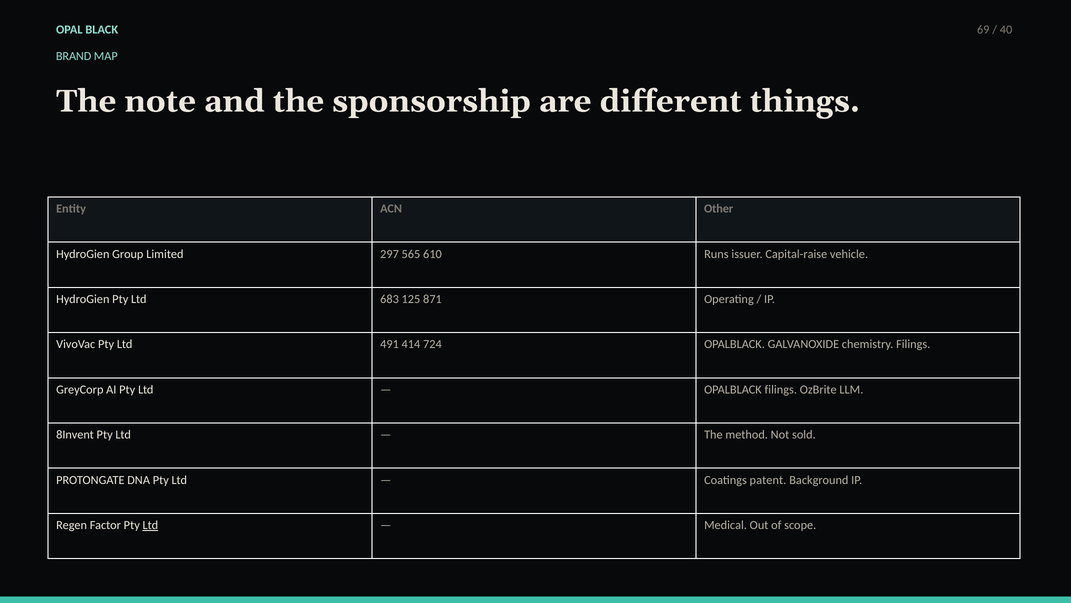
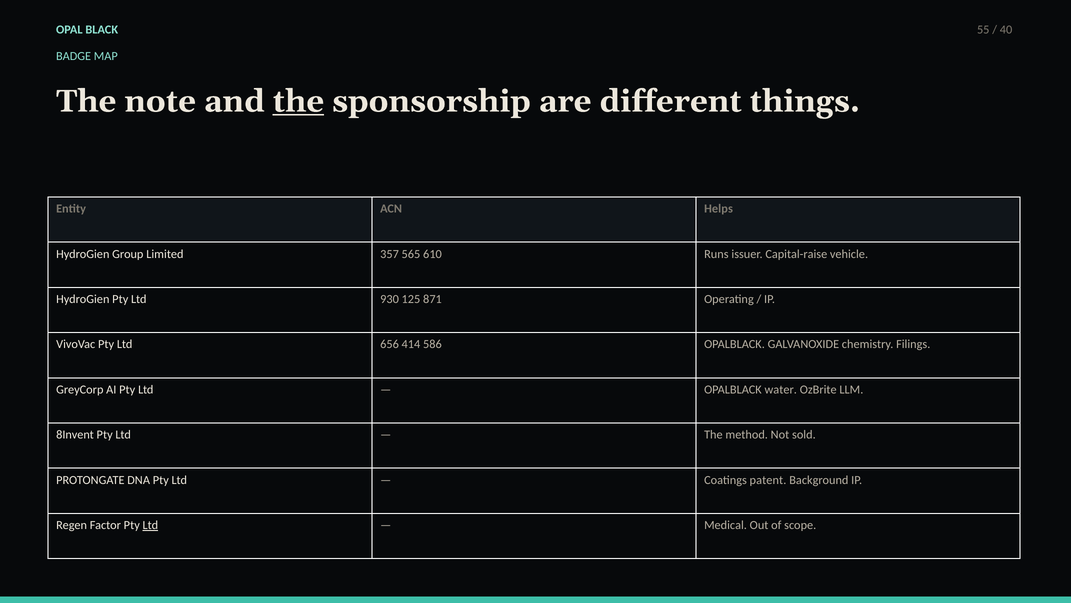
69: 69 -> 55 (983, 30)
BRAND: BRAND -> BADGE (74, 56)
the underline: none -> present (298, 101)
Other: Other -> Helps (719, 209)
297: 297 -> 357 (390, 254)
683: 683 -> 930 (390, 299)
491: 491 -> 656 (390, 344)
724: 724 -> 586 (432, 344)
OPALBLACK filings: filings -> water (781, 389)
